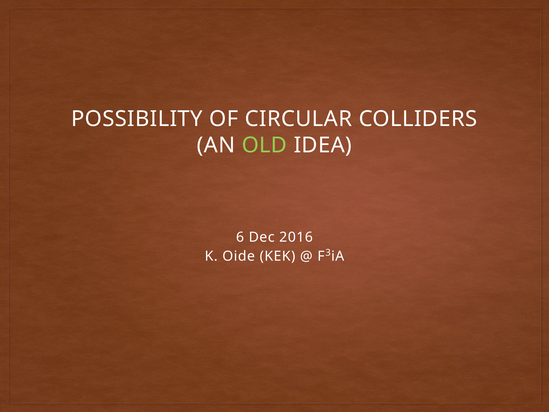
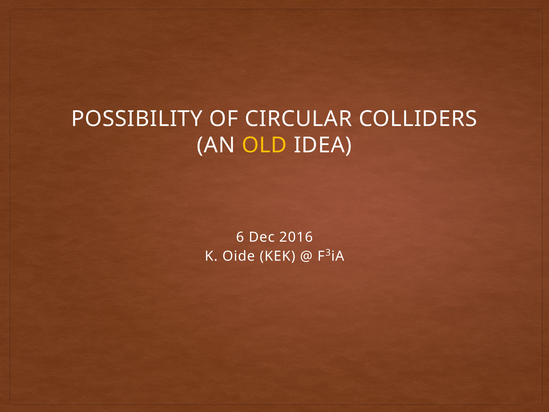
OLD colour: light green -> yellow (264, 145)
